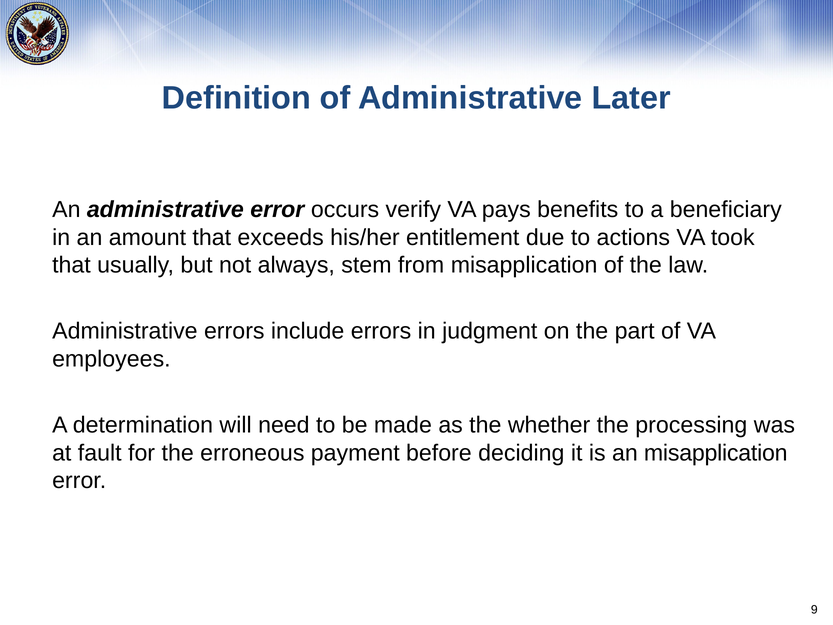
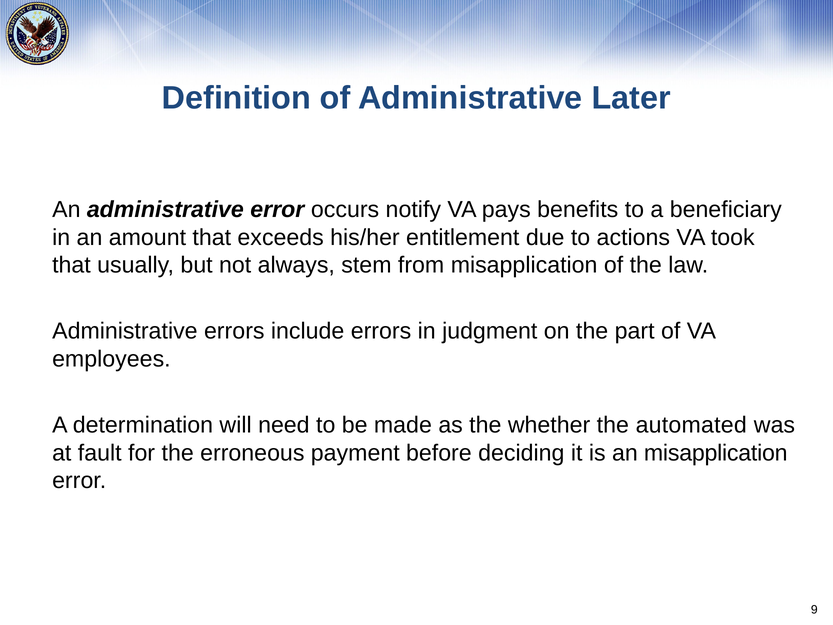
verify: verify -> notify (413, 209)
processing: processing -> automated (691, 425)
